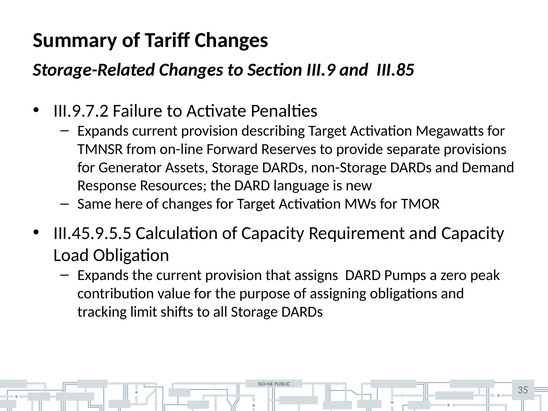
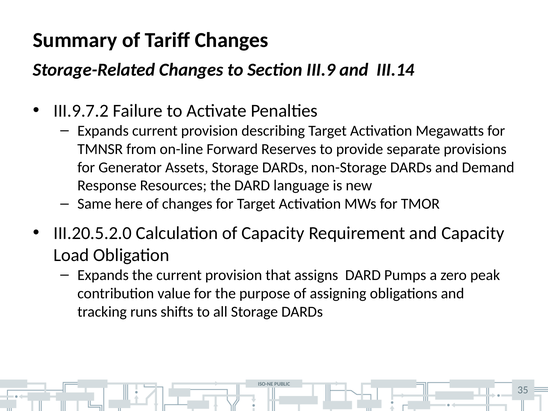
III.85: III.85 -> III.14 (396, 70)
III.45.9.5.5: III.45.9.5.5 -> III.20.5.2.0 (93, 233)
limit: limit -> runs (144, 312)
